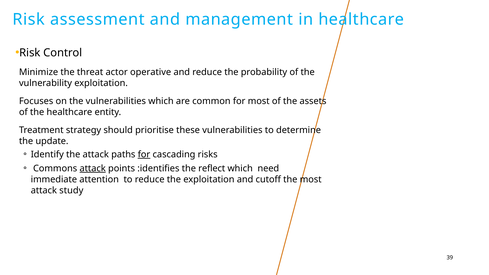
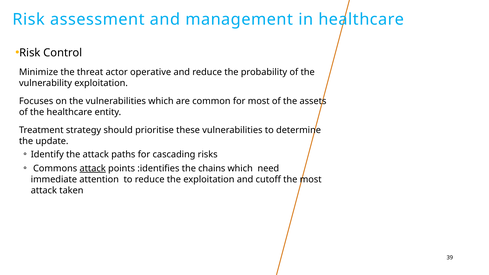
for underline: present -> none (144, 154)
reflect: reflect -> chains (212, 168)
study: study -> taken (71, 190)
